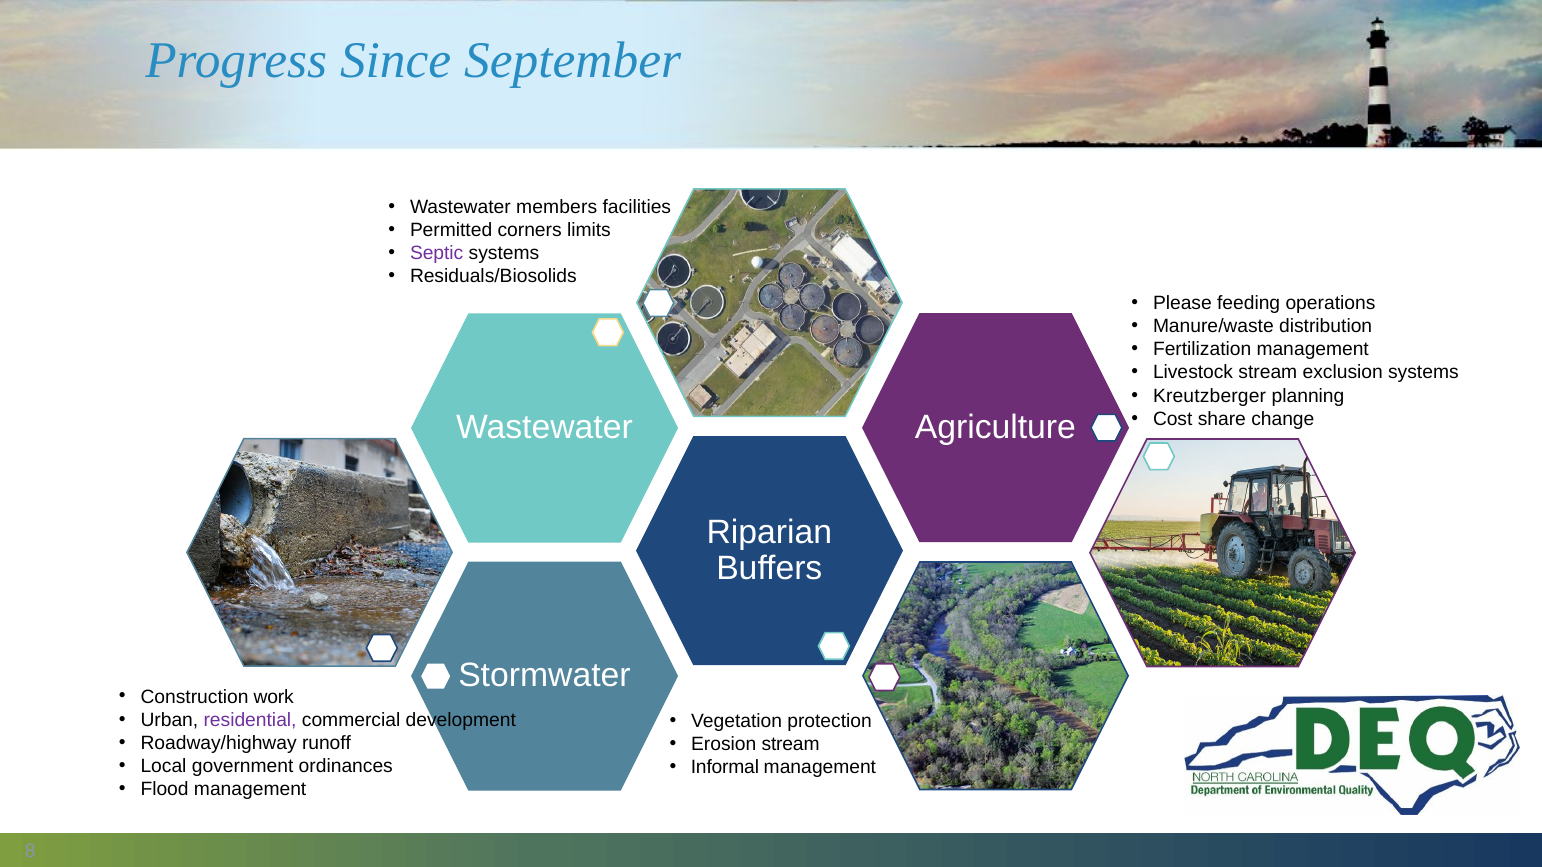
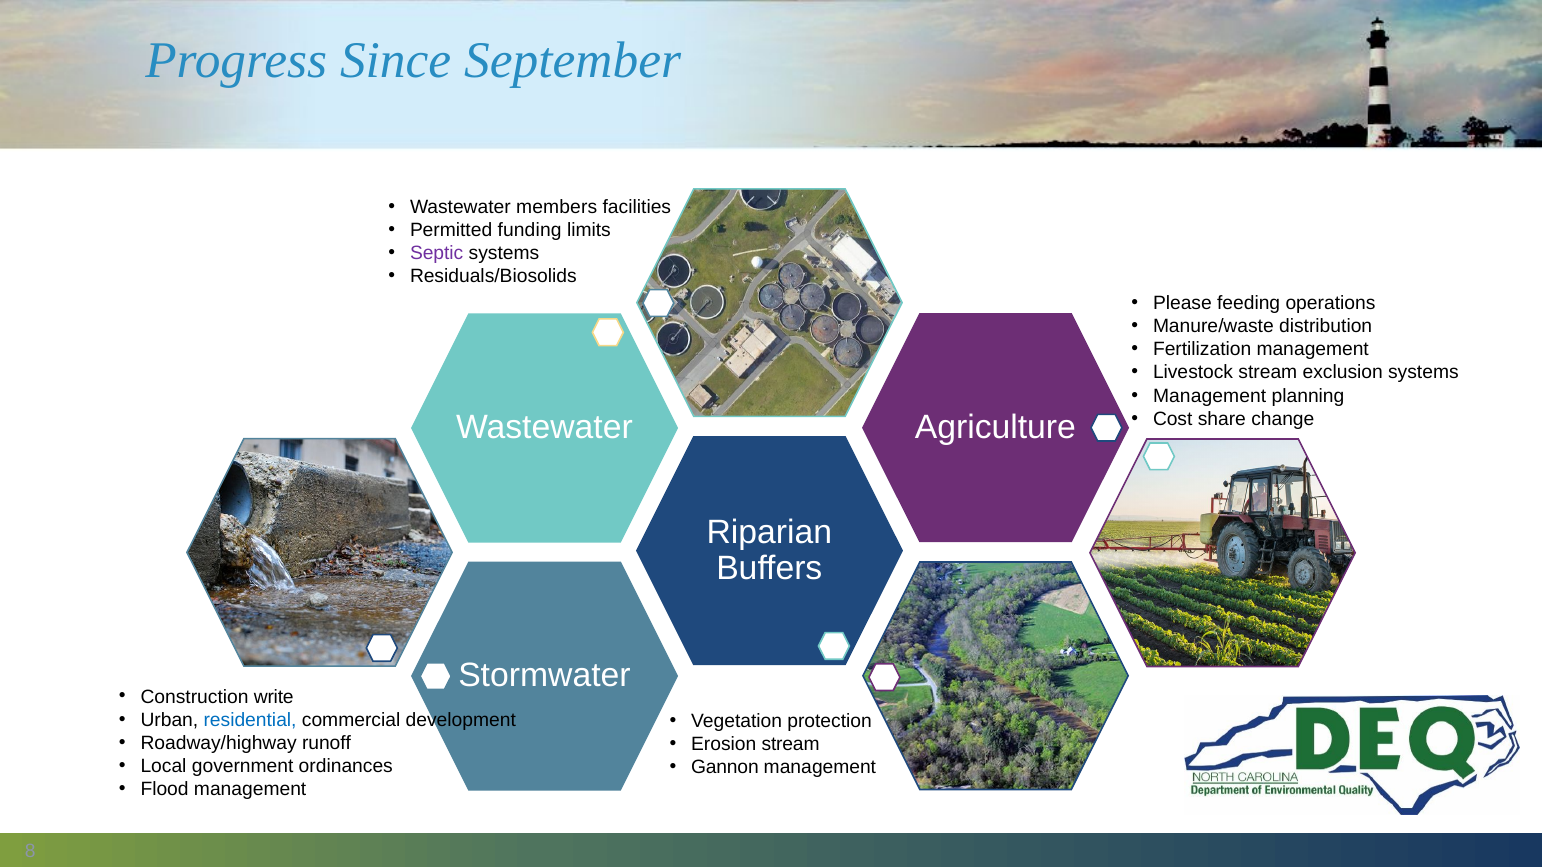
corners: corners -> funding (530, 230)
Kreutzberger: Kreutzberger -> Management (1210, 396)
work: work -> write (274, 697)
residential colour: purple -> blue (250, 720)
Informal: Informal -> Gannon (725, 767)
